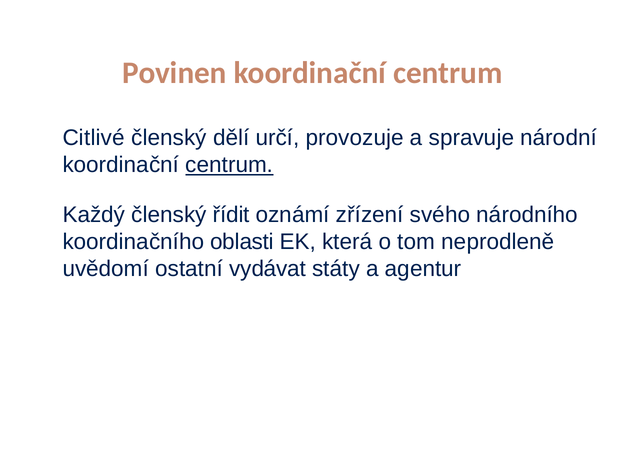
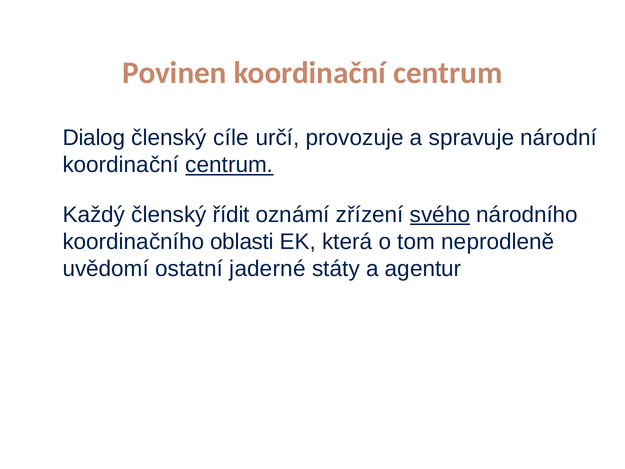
Citlivé: Citlivé -> Dialog (94, 138)
dělí: dělí -> cíle (231, 138)
svého underline: none -> present (440, 215)
vydávat: vydávat -> jaderné (268, 269)
